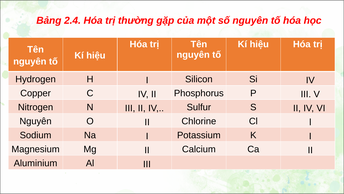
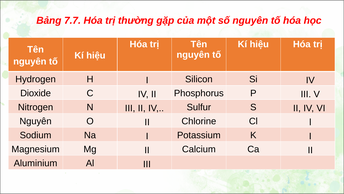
2.4: 2.4 -> 7.7 (72, 20)
Copper: Copper -> Dioxide (36, 93)
